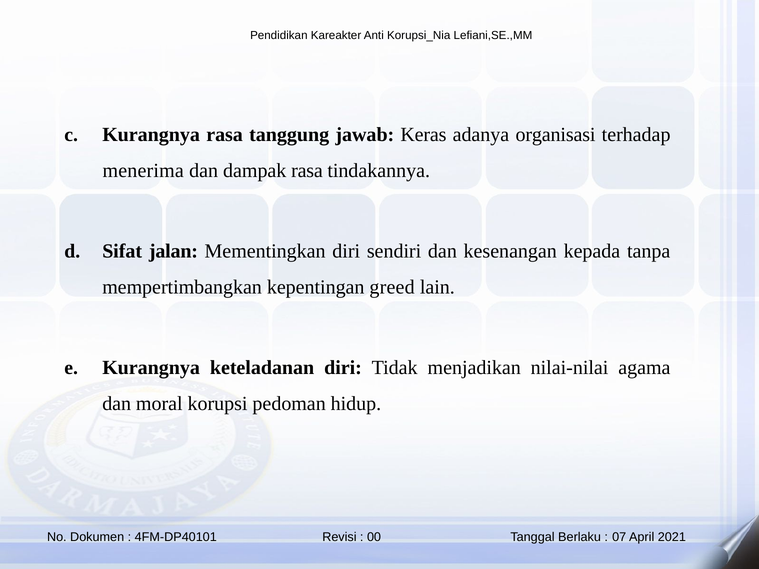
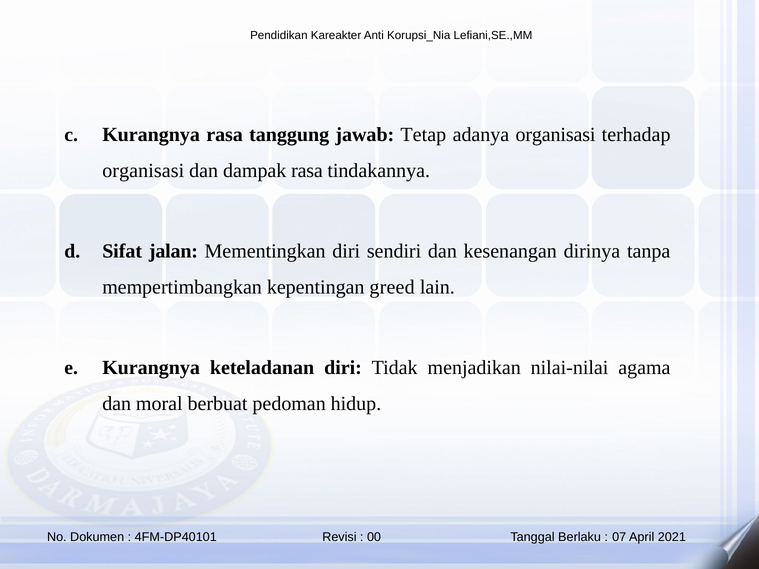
Keras: Keras -> Tetap (423, 135)
menerima: menerima -> organisasi (143, 171)
kepada: kepada -> dirinya (592, 251)
korupsi: korupsi -> berbuat (218, 404)
